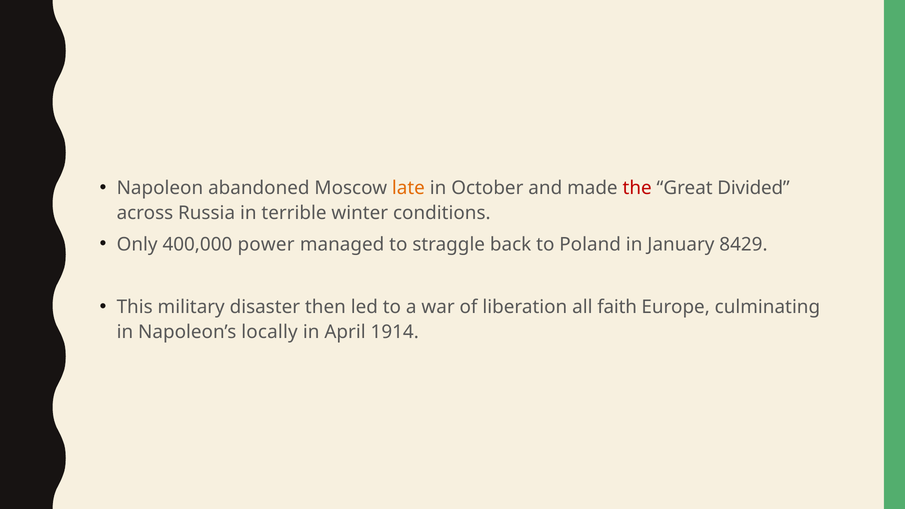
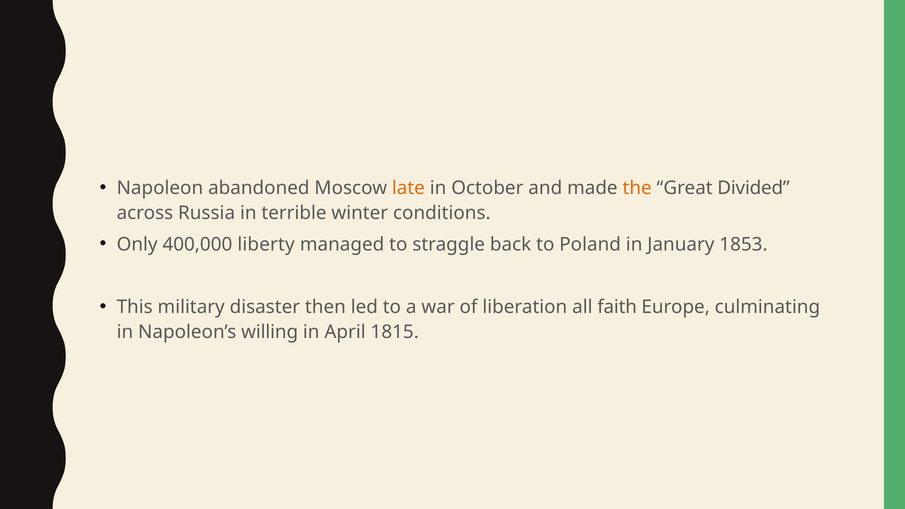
the colour: red -> orange (637, 188)
power: power -> liberty (266, 244)
8429: 8429 -> 1853 (743, 244)
locally: locally -> willing (270, 332)
1914: 1914 -> 1815 (395, 332)
